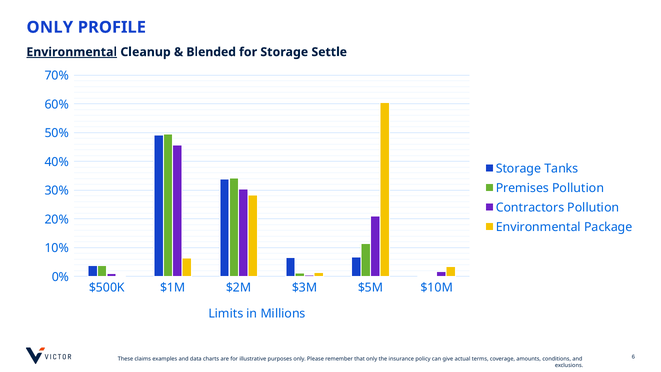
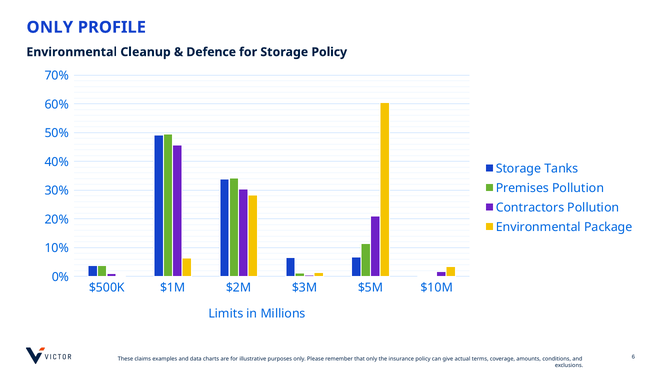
Environmental underline: present -> none (72, 52)
Blended: Blended -> Defence (211, 52)
Storage Settle: Settle -> Policy (329, 52)
